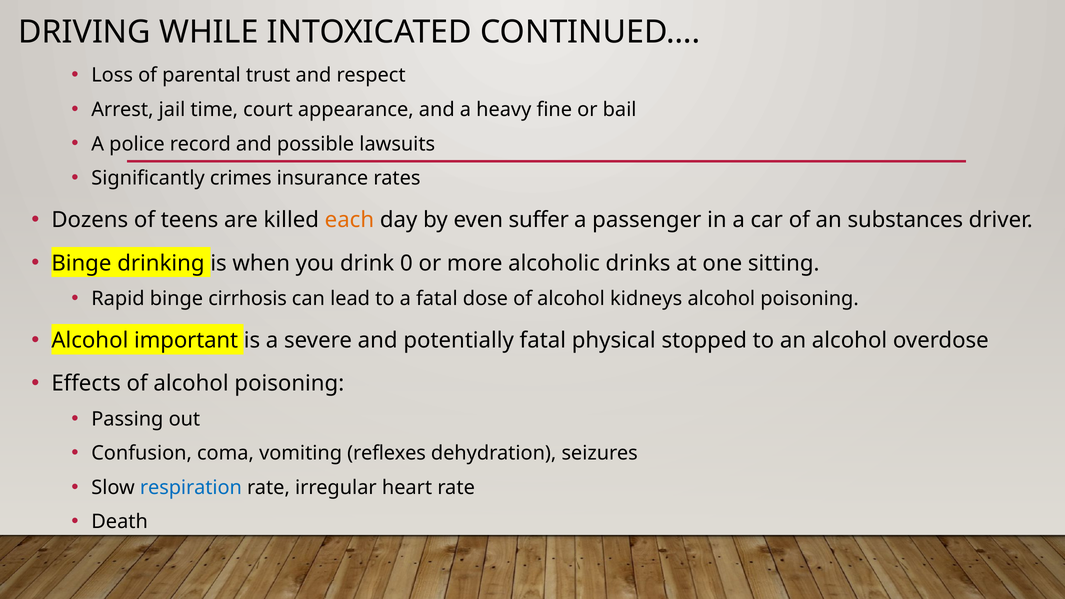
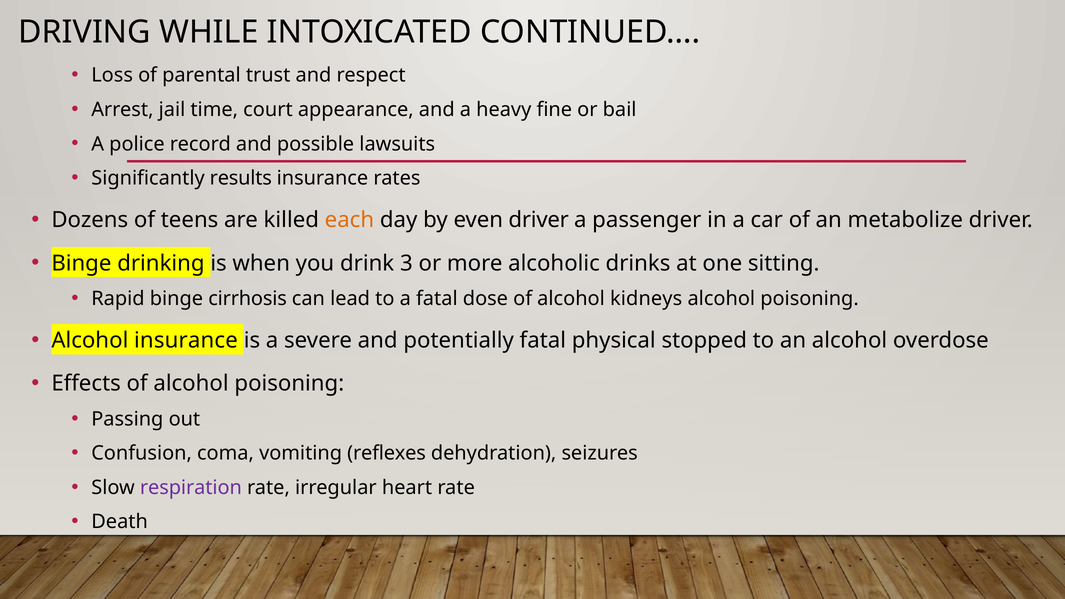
crimes: crimes -> results (241, 178)
even suffer: suffer -> driver (539, 220)
substances: substances -> metabolize (905, 220)
0: 0 -> 3 (406, 263)
Alcohol important: important -> insurance (186, 341)
respiration colour: blue -> purple (191, 488)
